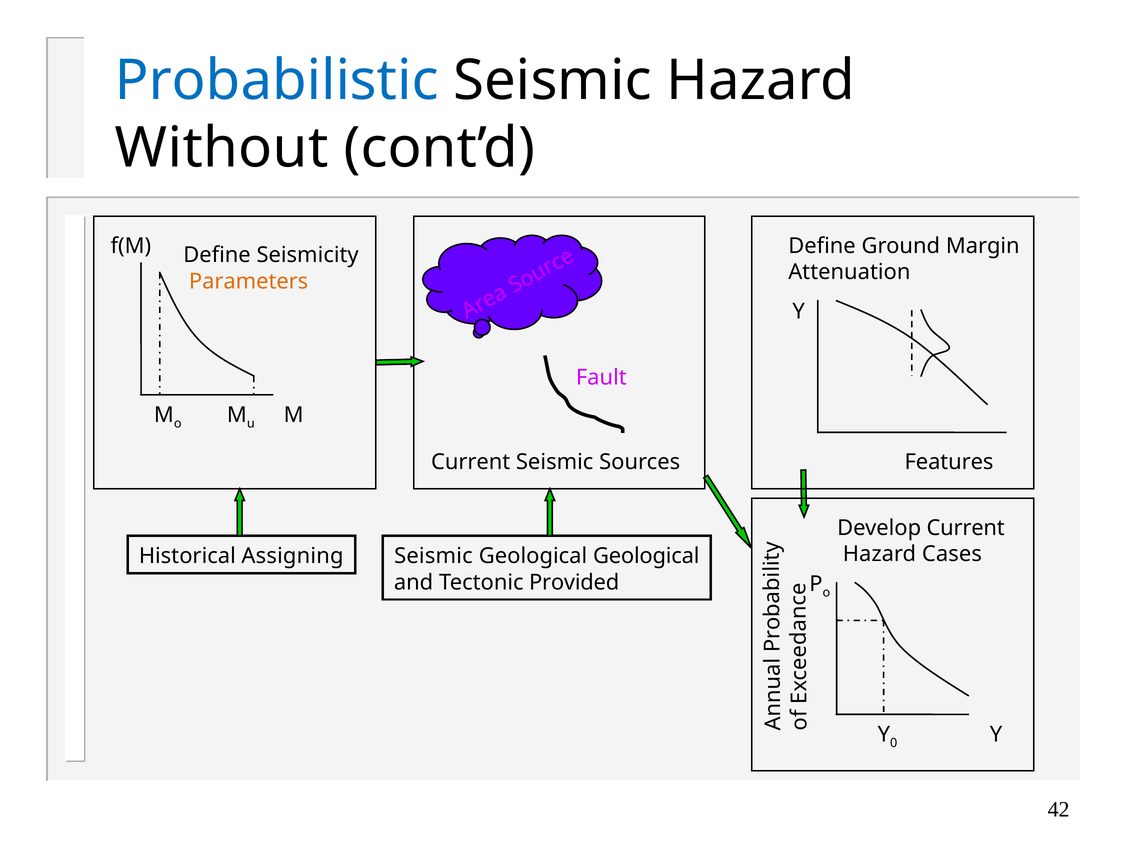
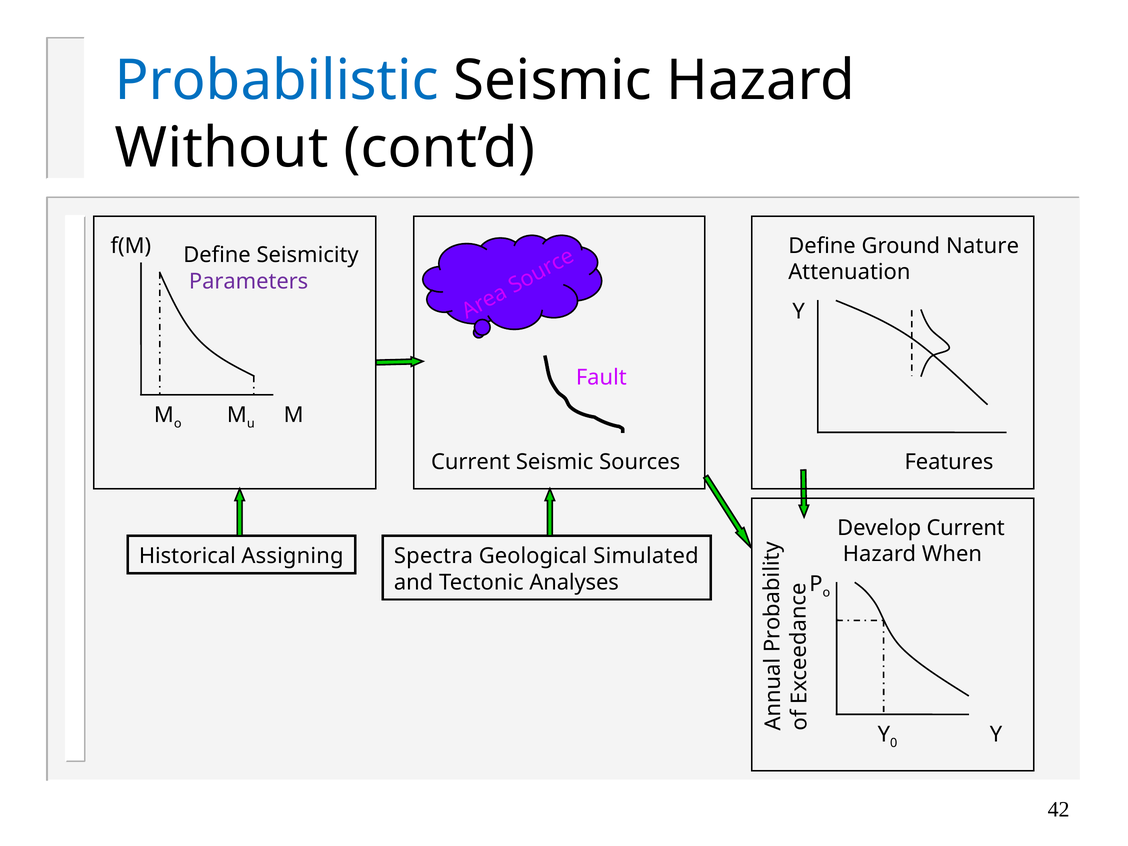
Margin: Margin -> Nature (983, 246)
Parameters colour: orange -> purple (249, 282)
Cases: Cases -> When (952, 554)
Seismic: Seismic -> Spectra (433, 556)
Geological Geological: Geological -> Simulated (646, 556)
Provided: Provided -> Analyses (574, 582)
